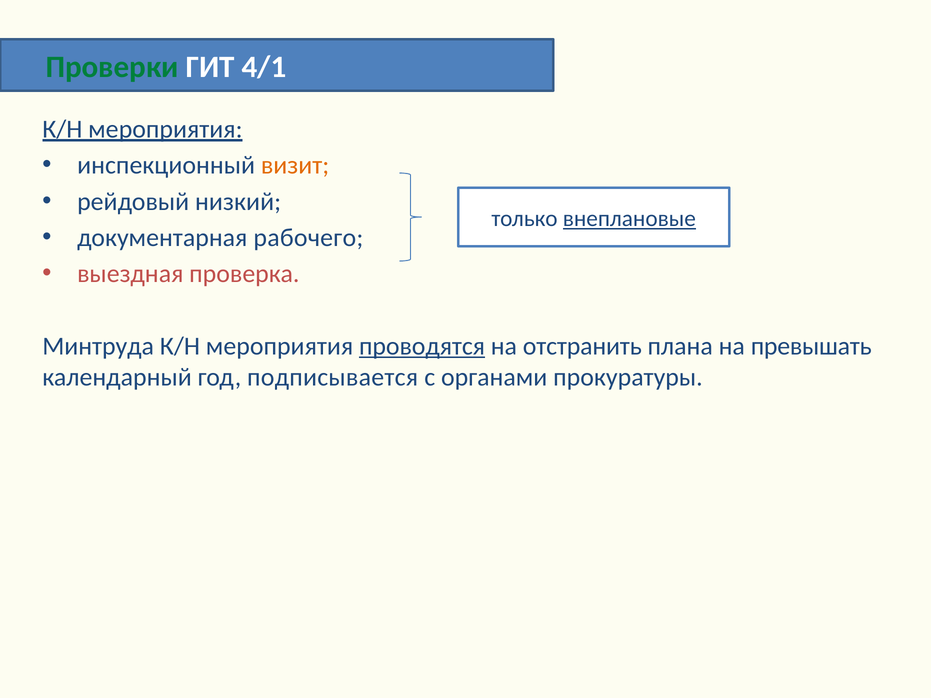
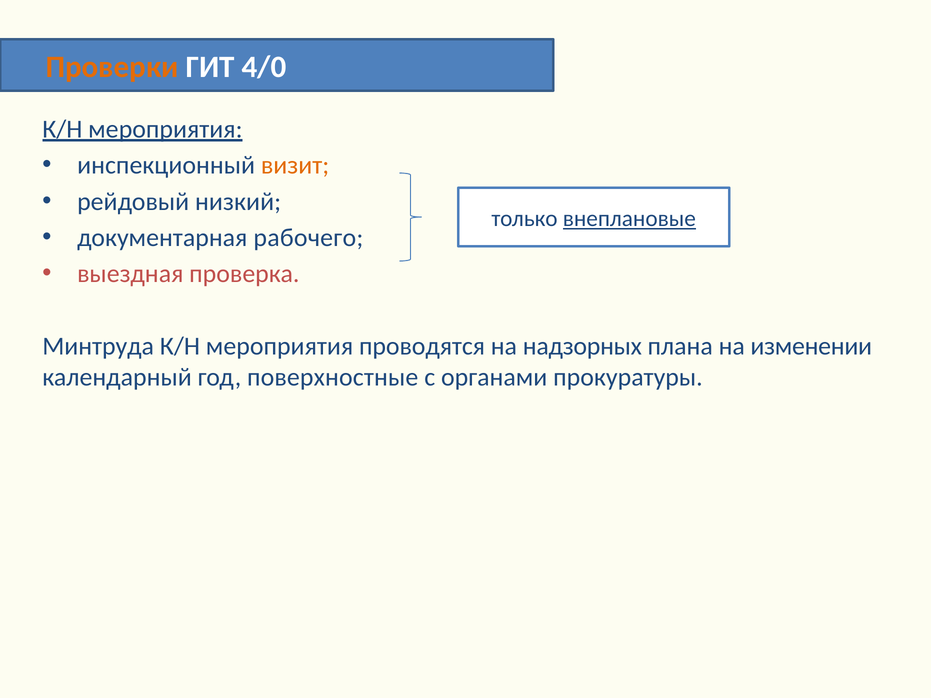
Проверки colour: green -> orange (112, 67)
4/1: 4/1 -> 4/0 (264, 67)
проводятся underline: present -> none (422, 346)
отстранить: отстранить -> надзорных (582, 346)
превышать: превышать -> изменении (811, 346)
подписывается: подписывается -> поверхностные (333, 377)
